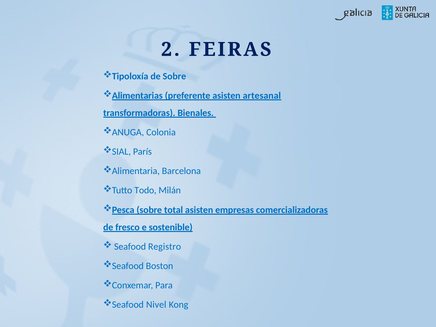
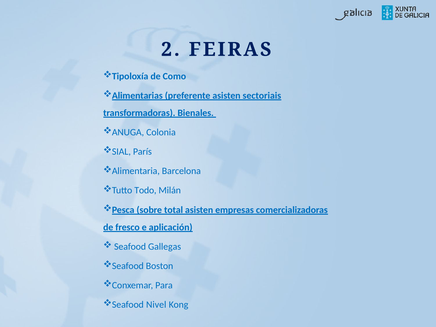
de Sobre: Sobre -> Como (174, 76)
artesanal: artesanal -> sectoriais (262, 96)
sostenible: sostenible -> aplicación (171, 227)
Registro: Registro -> Gallegas (165, 247)
